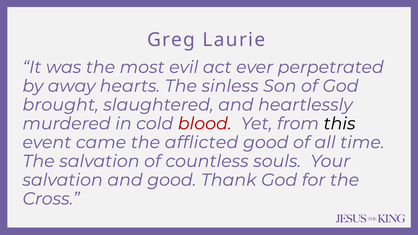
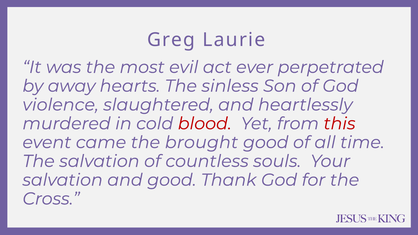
brought: brought -> violence (61, 105)
this colour: black -> red (340, 124)
afflicted: afflicted -> brought (201, 142)
